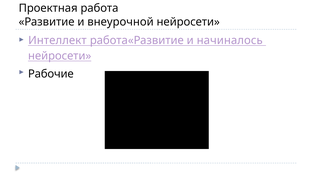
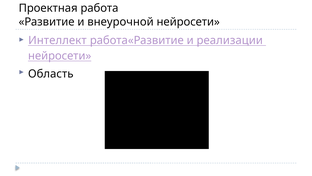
начиналось: начиналось -> реализации (230, 40)
Рабочие: Рабочие -> Область (51, 74)
